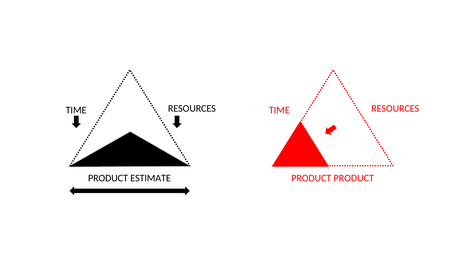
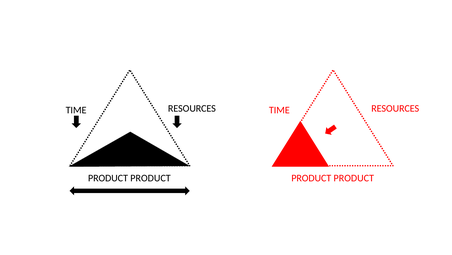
ESTIMATE: ESTIMATE -> PRODUCT (150, 178)
